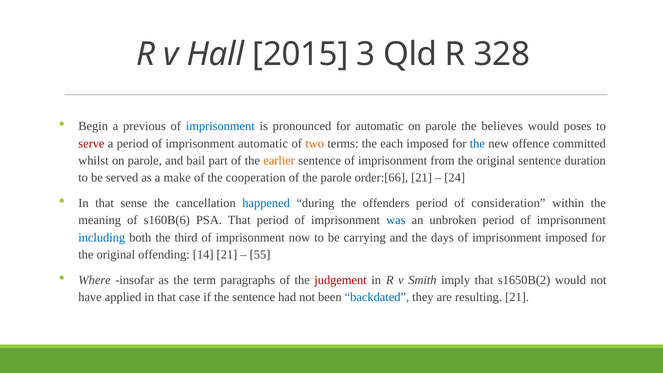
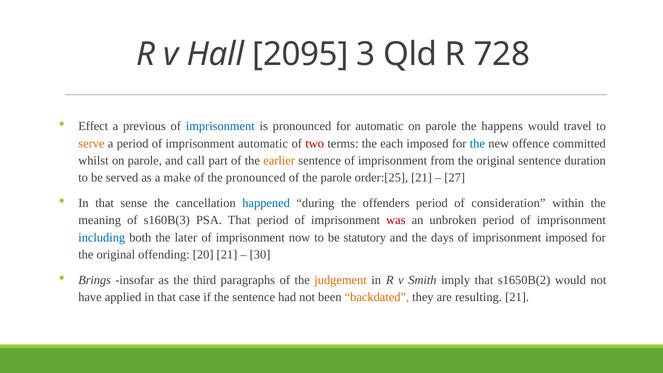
2015: 2015 -> 2095 (300, 54)
328: 328 -> 728 (502, 54)
Begin: Begin -> Effect (93, 126)
believes: believes -> happens (502, 126)
poses: poses -> travel (578, 126)
serve colour: red -> orange (91, 143)
two colour: orange -> red (315, 143)
bail: bail -> call (196, 161)
the cooperation: cooperation -> pronounced (256, 178)
order:[66: order:[66 -> order:[25 (381, 178)
24: 24 -> 27 (455, 178)
s160B(6: s160B(6 -> s160B(3 (167, 220)
was colour: blue -> red (396, 220)
third: third -> later (186, 237)
carrying: carrying -> statutory (365, 237)
14: 14 -> 20 (203, 255)
55: 55 -> 30 (260, 255)
Where: Where -> Brings (95, 280)
term: term -> third (205, 280)
judgement colour: red -> orange (341, 280)
backdated colour: blue -> orange (377, 297)
